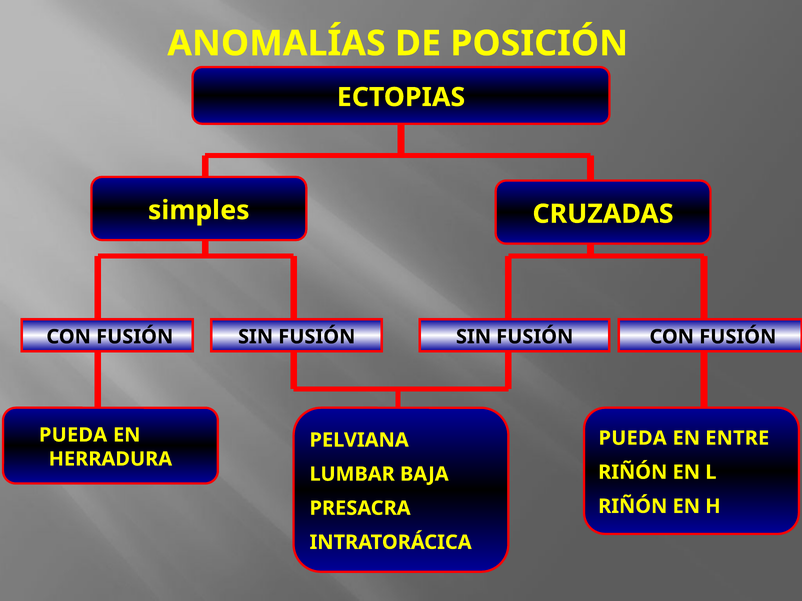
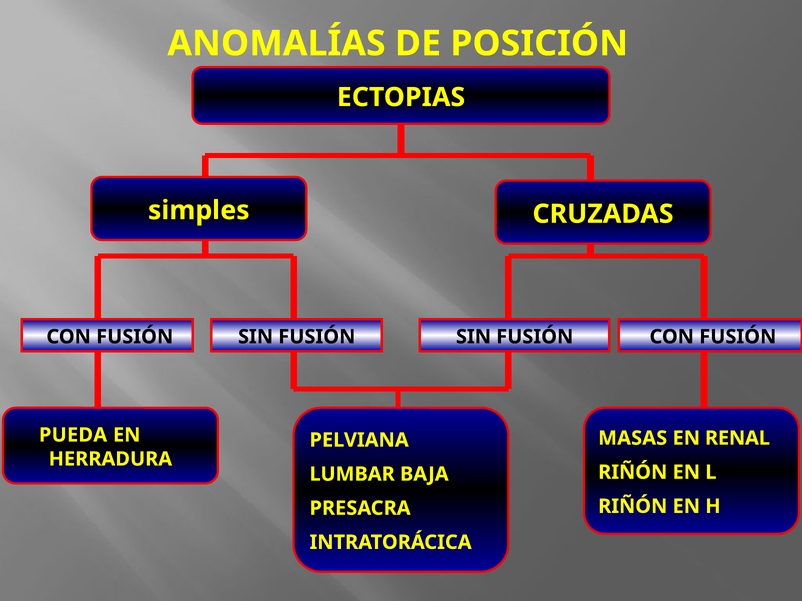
PUEDA: PUEDA -> MASAS (633, 438)
ENTRE: ENTRE -> RENAL (737, 438)
